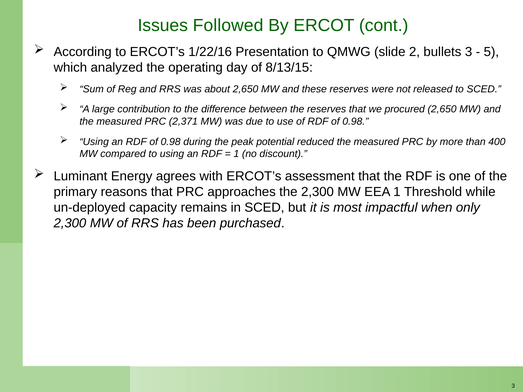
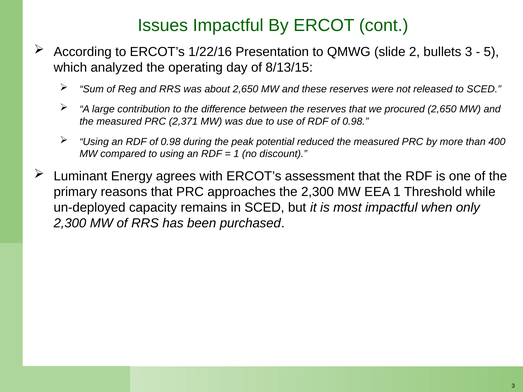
Issues Followed: Followed -> Impactful (228, 25)
